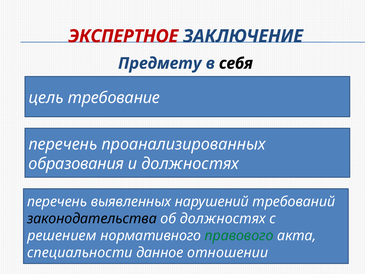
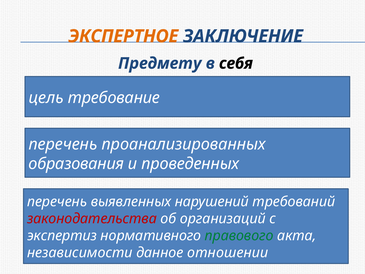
ЭКСПЕРТНОЕ colour: red -> orange (123, 36)
и должностях: должностях -> проведенных (190, 164)
законодательства colour: black -> red (92, 218)
об должностях: должностях -> организаций (223, 218)
решением: решением -> экспертиз (62, 235)
специальности: специальности -> независимости (80, 253)
